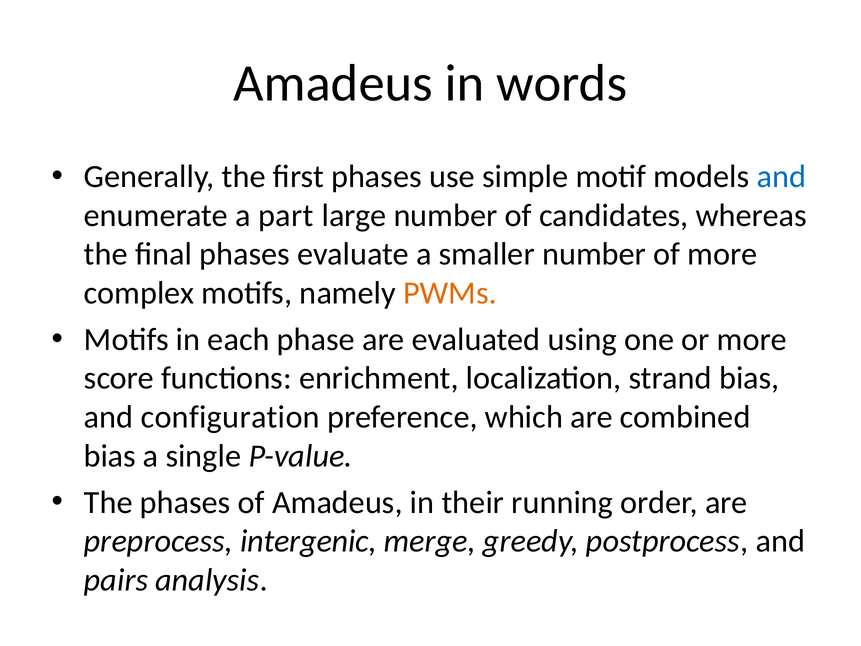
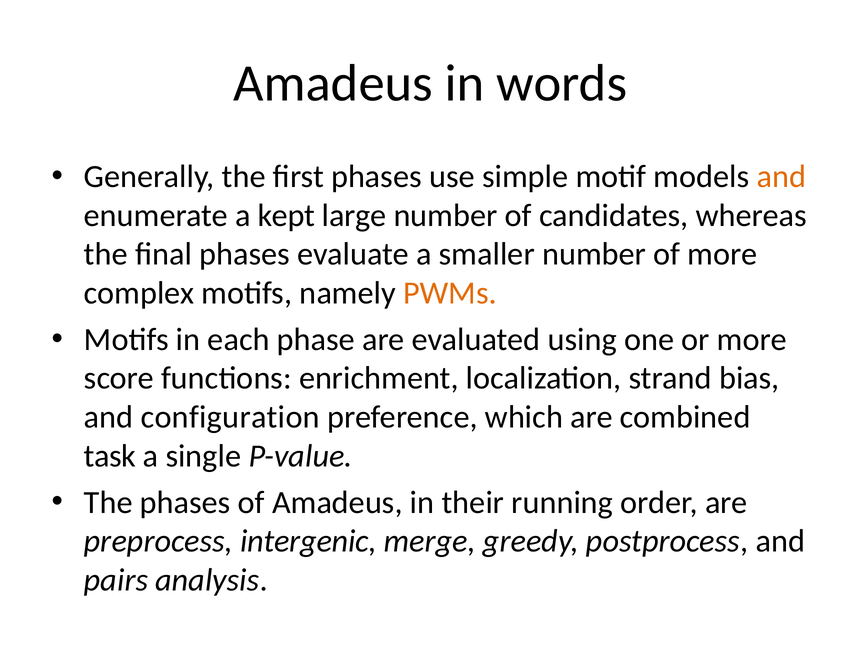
and colour: blue -> orange (781, 177)
part: part -> kept (286, 215)
bias: bias -> task (110, 456)
